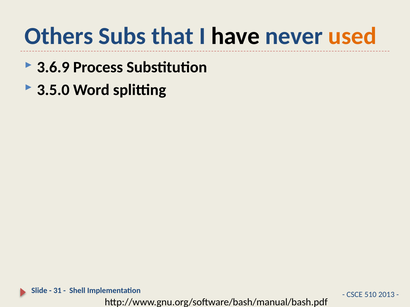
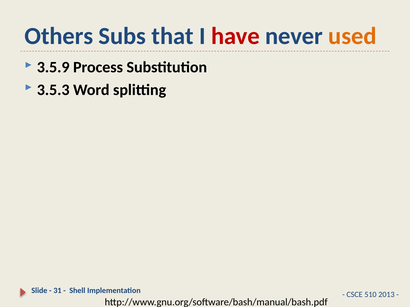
have colour: black -> red (235, 36)
3.6.9: 3.6.9 -> 3.5.9 (53, 67)
3.5.0: 3.5.0 -> 3.5.3 (53, 90)
